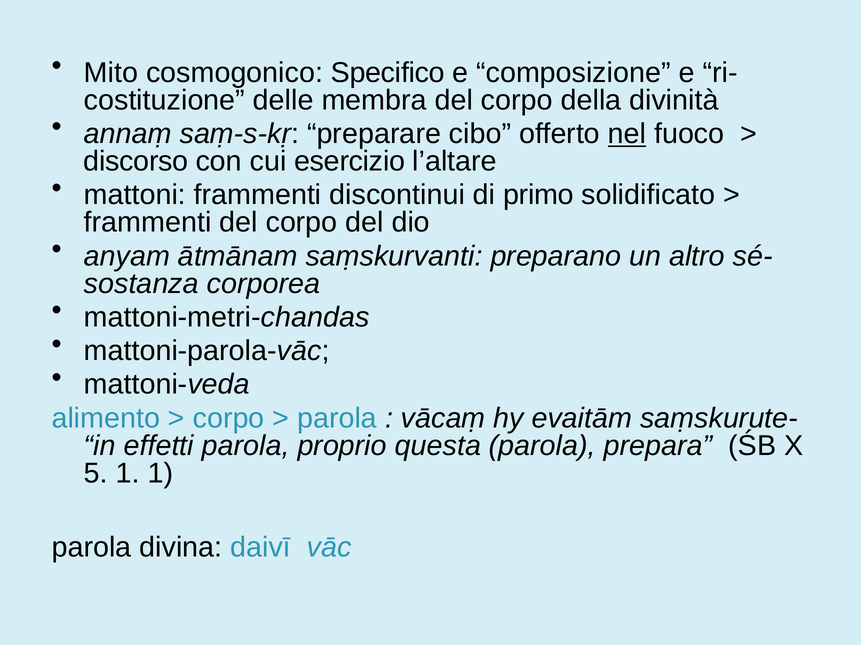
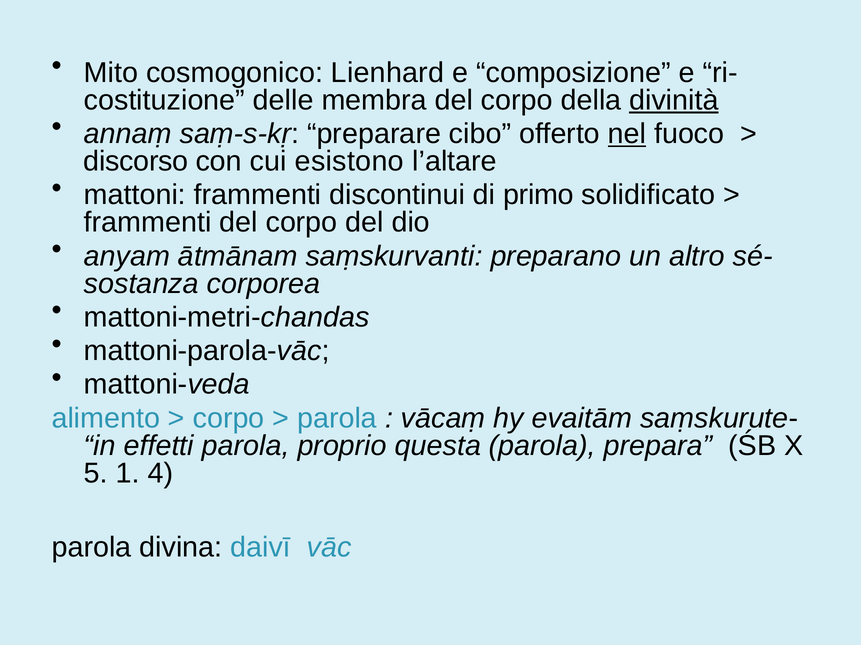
Specifico: Specifico -> Lienhard (388, 73)
divinità underline: none -> present (674, 100)
esercizio: esercizio -> esistono (349, 162)
1 1: 1 -> 4 (160, 474)
